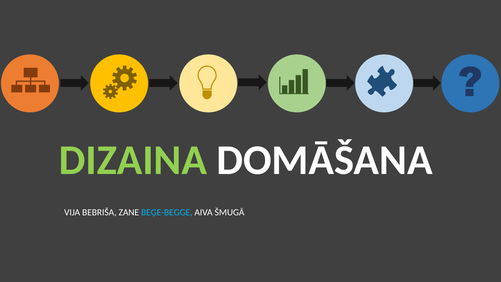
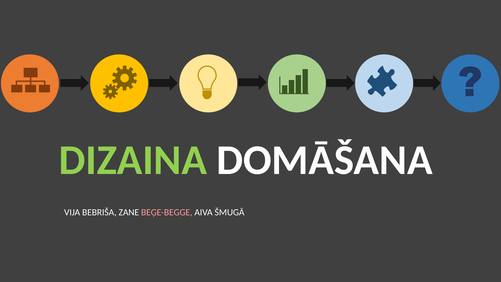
BEĢE-BEGGE colour: light blue -> pink (167, 212)
